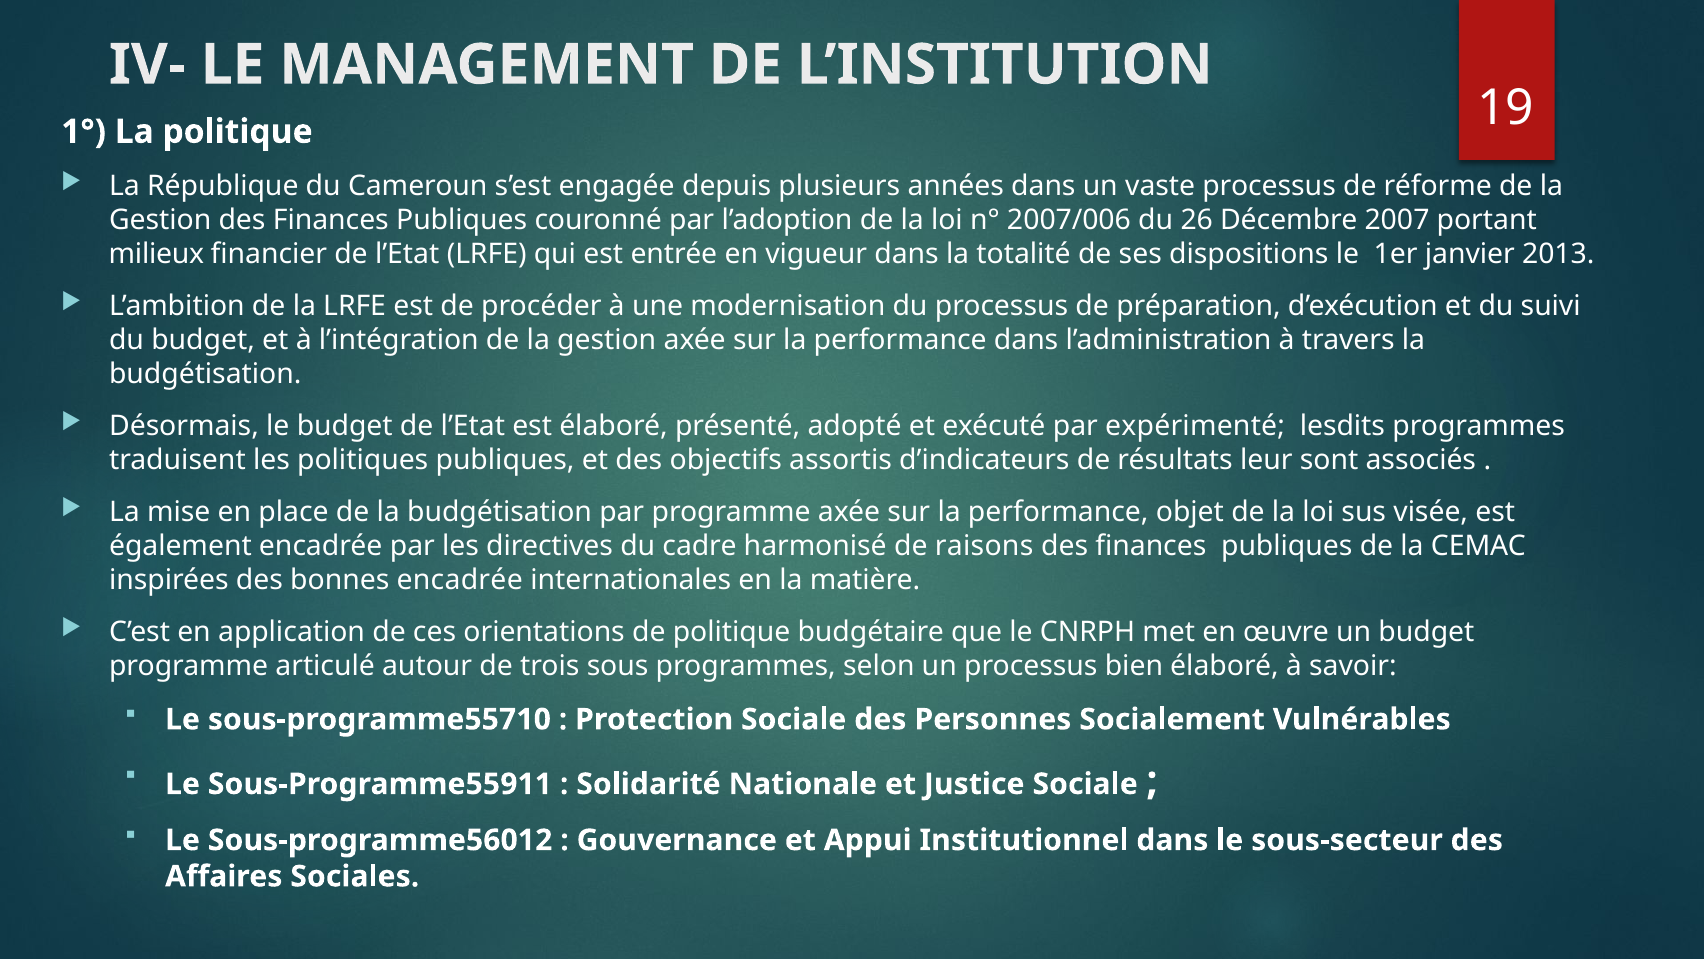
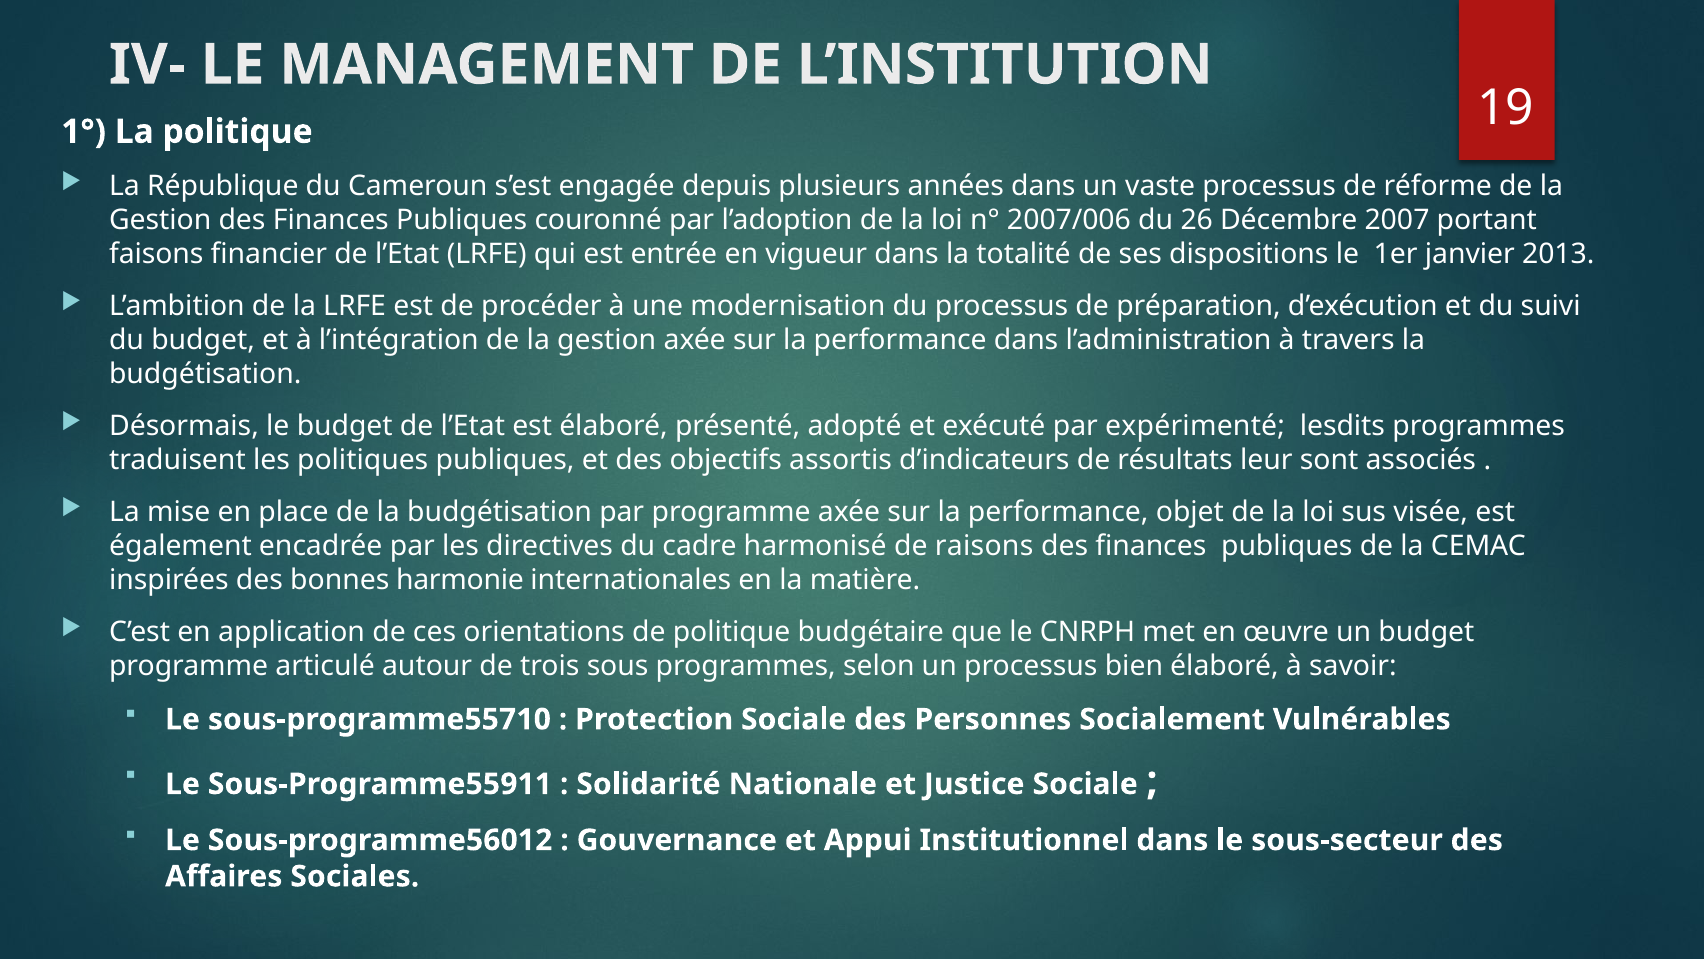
milieux: milieux -> faisons (156, 254)
bonnes encadrée: encadrée -> harmonie (460, 580)
